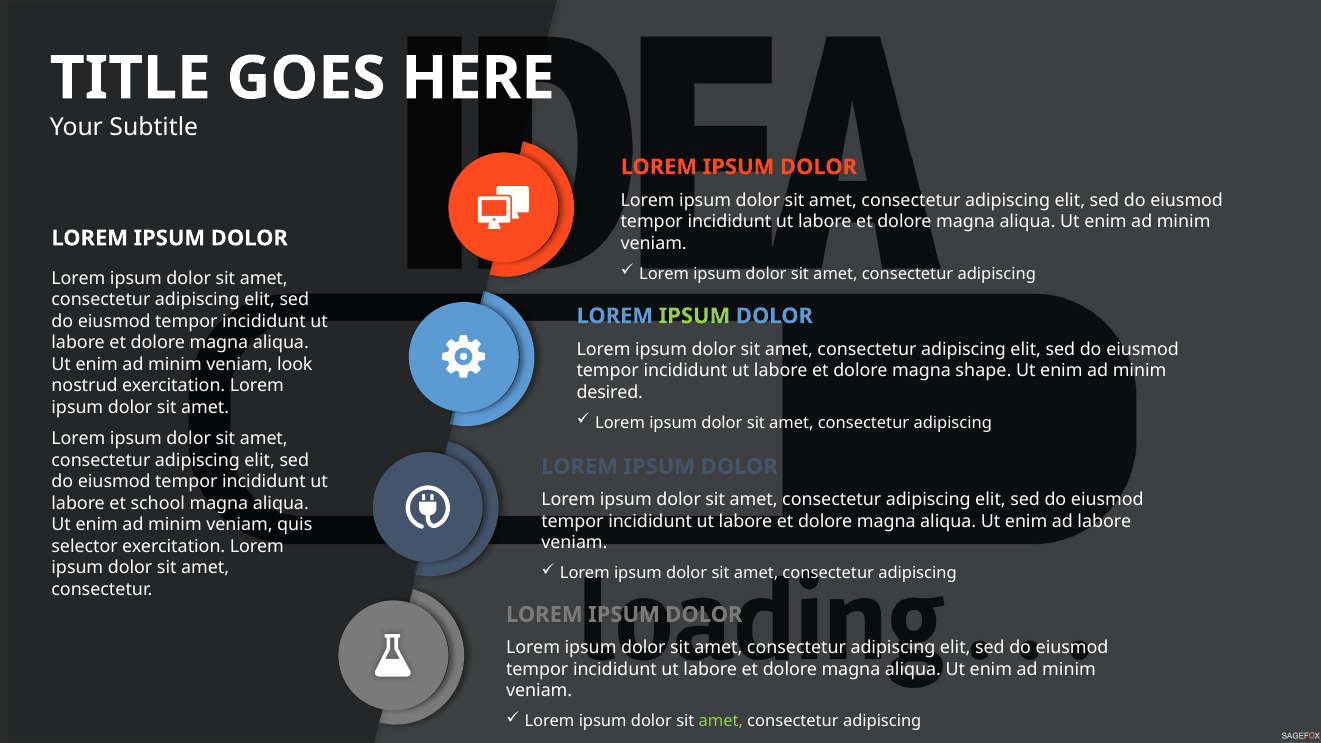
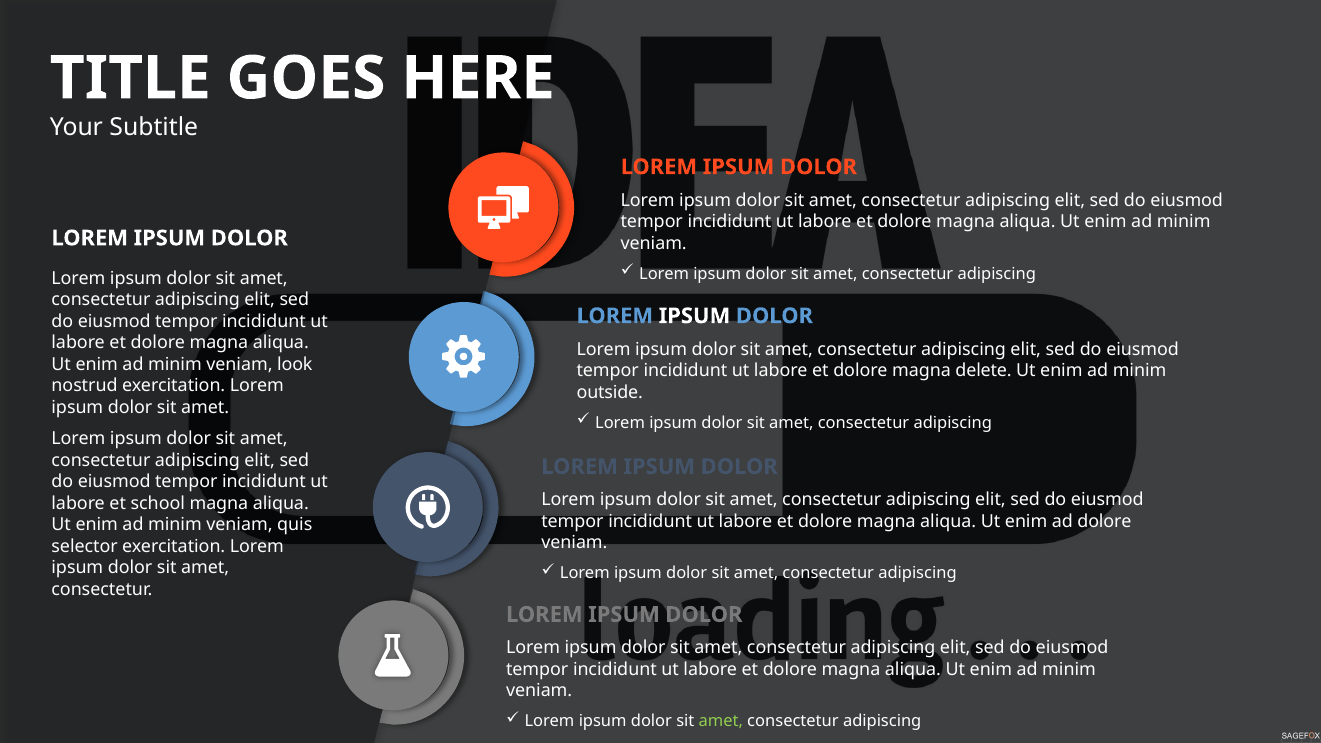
IPSUM colour: light green -> white (695, 316)
shape: shape -> delete (984, 371)
desired: desired -> outside (610, 392)
ad labore: labore -> dolore (1104, 521)
